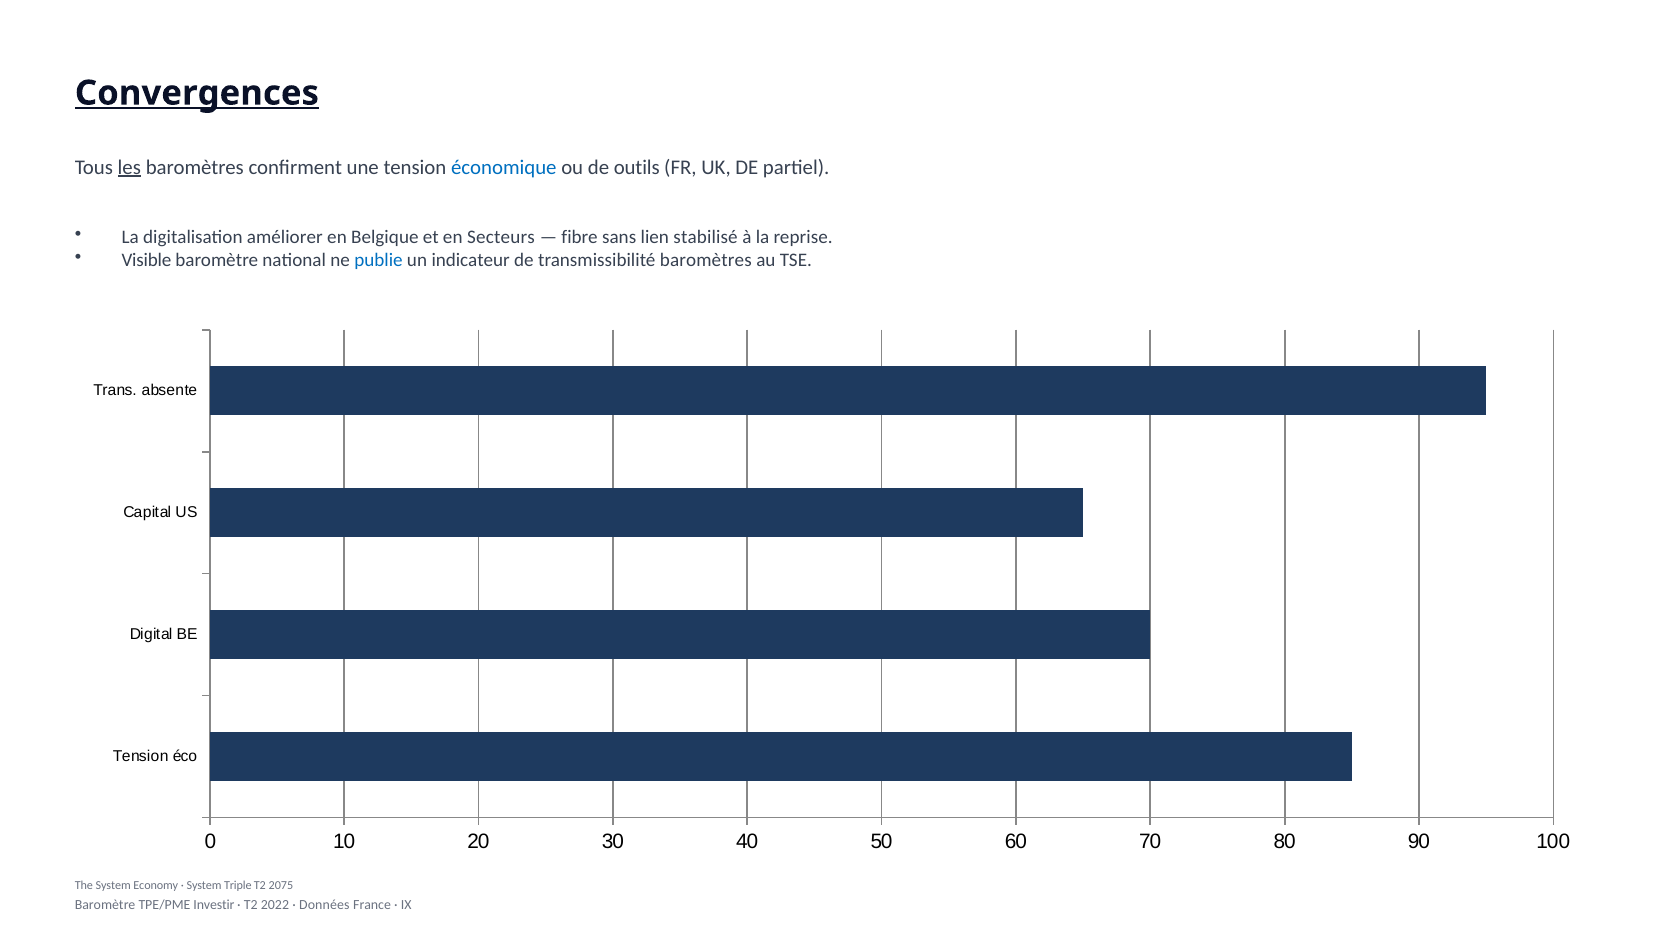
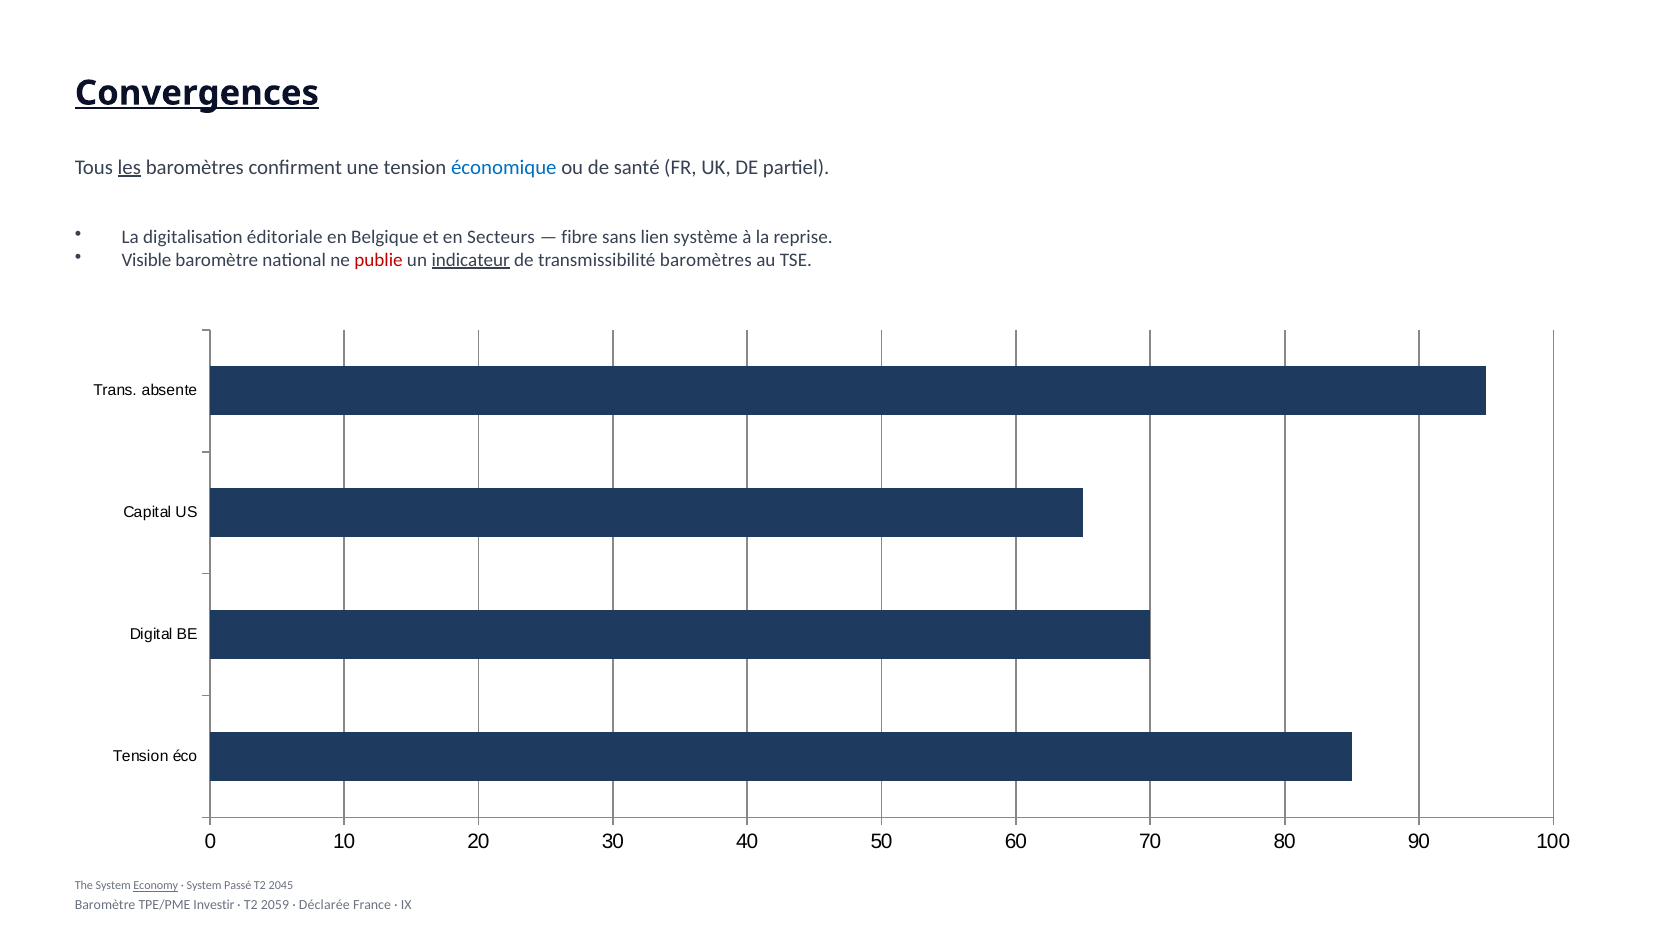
outils: outils -> santé (637, 167)
améliorer: améliorer -> éditoriale (285, 237)
stabilisé: stabilisé -> système (706, 237)
publie colour: blue -> red (379, 260)
indicateur underline: none -> present (471, 260)
Economy underline: none -> present (156, 886)
Triple: Triple -> Passé (238, 886)
2075: 2075 -> 2045 (281, 886)
2022: 2022 -> 2059 (275, 905)
Données: Données -> Déclarée (324, 905)
